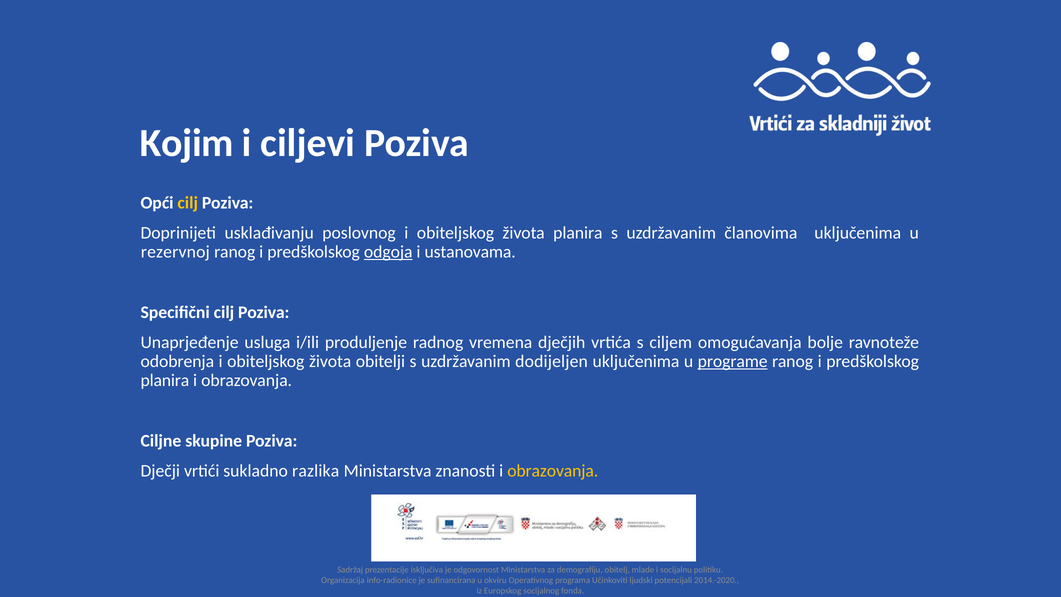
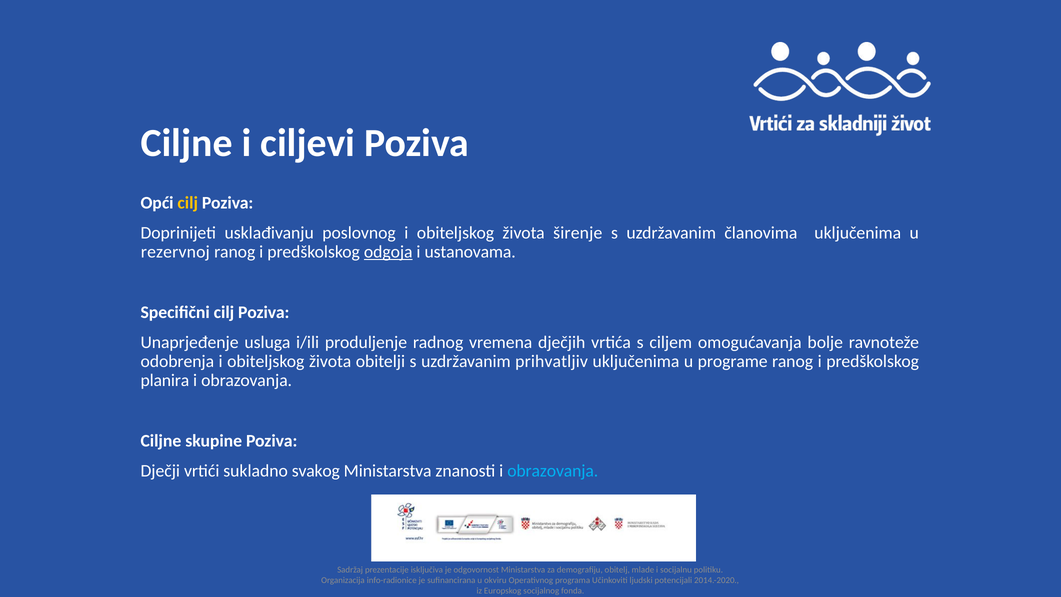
Kojim: Kojim -> Ciljne (187, 143)
života planira: planira -> širenje (578, 233)
dodijeljen: dodijeljen -> prihvatljiv (552, 361)
programe underline: present -> none (733, 361)
razlika: razlika -> svakog (316, 471)
obrazovanja colour: yellow -> light blue (553, 471)
